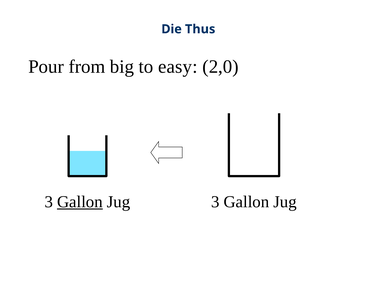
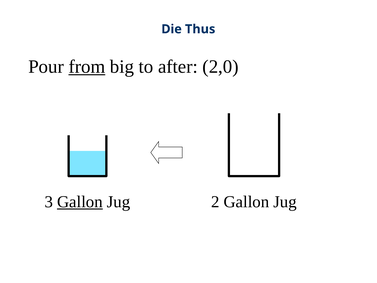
from underline: none -> present (87, 67)
easy: easy -> after (178, 67)
Jug 3: 3 -> 2 (215, 202)
